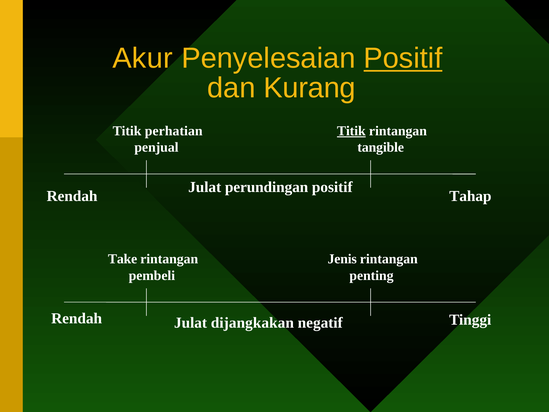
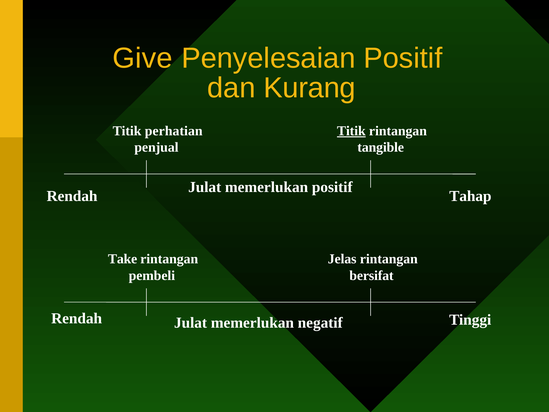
Akur: Akur -> Give (143, 58)
Positif underline: present -> none (403, 58)
perundingan: perundingan -> memerlukan (267, 187)
Jenis: Jenis -> Jelas (342, 259)
penting: penting -> bersifat (372, 275)
dijangkakan: dijangkakan -> memerlukan (252, 322)
